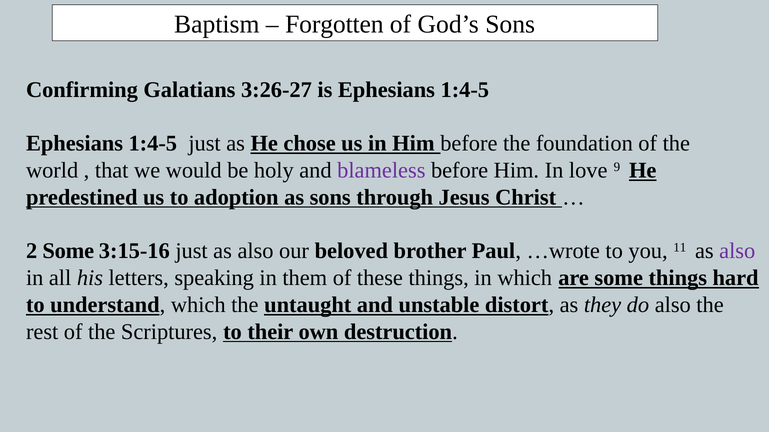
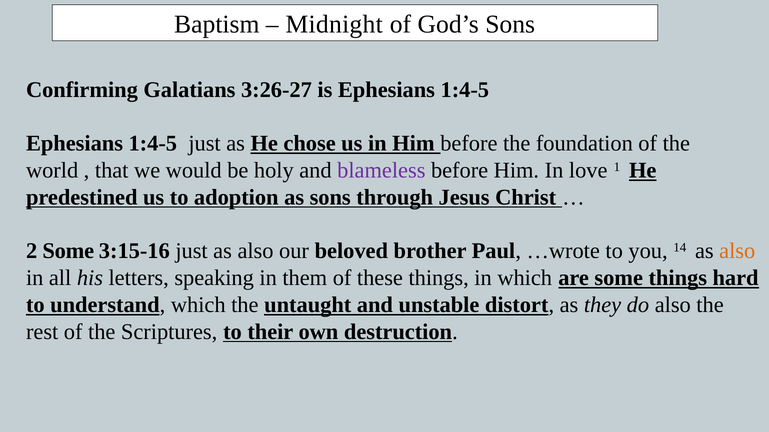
Forgotten: Forgotten -> Midnight (334, 25)
9: 9 -> 1 (617, 167)
11: 11 -> 14 (680, 248)
also colour: purple -> orange (737, 251)
